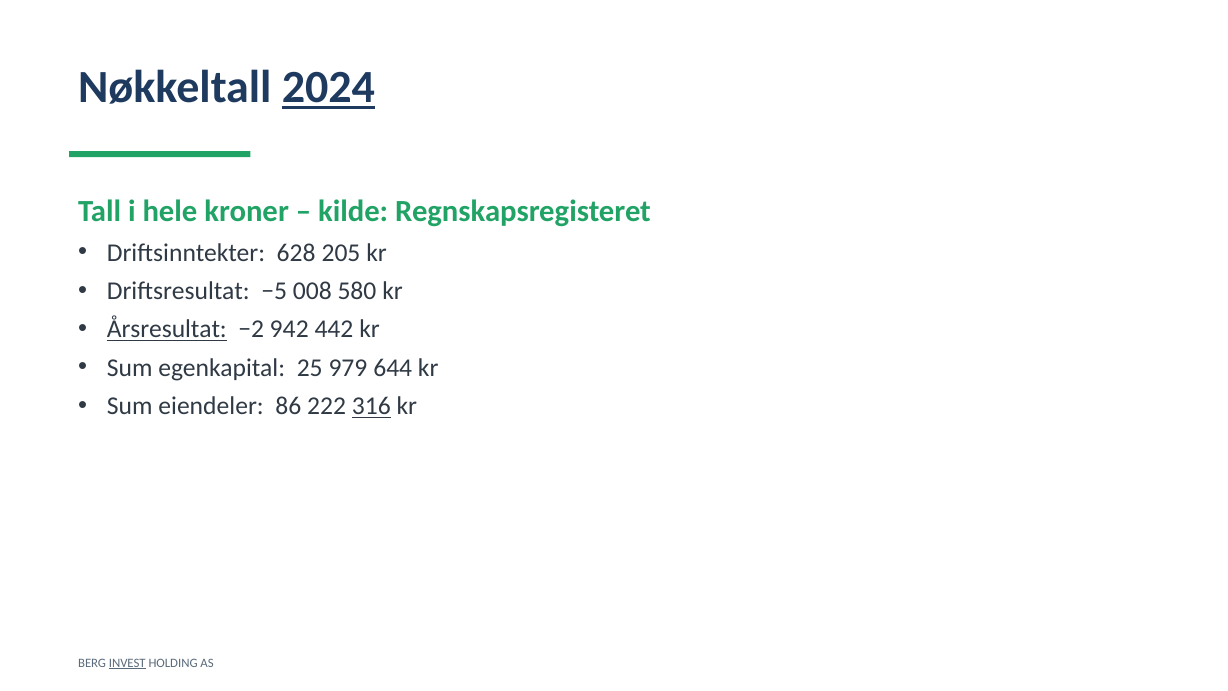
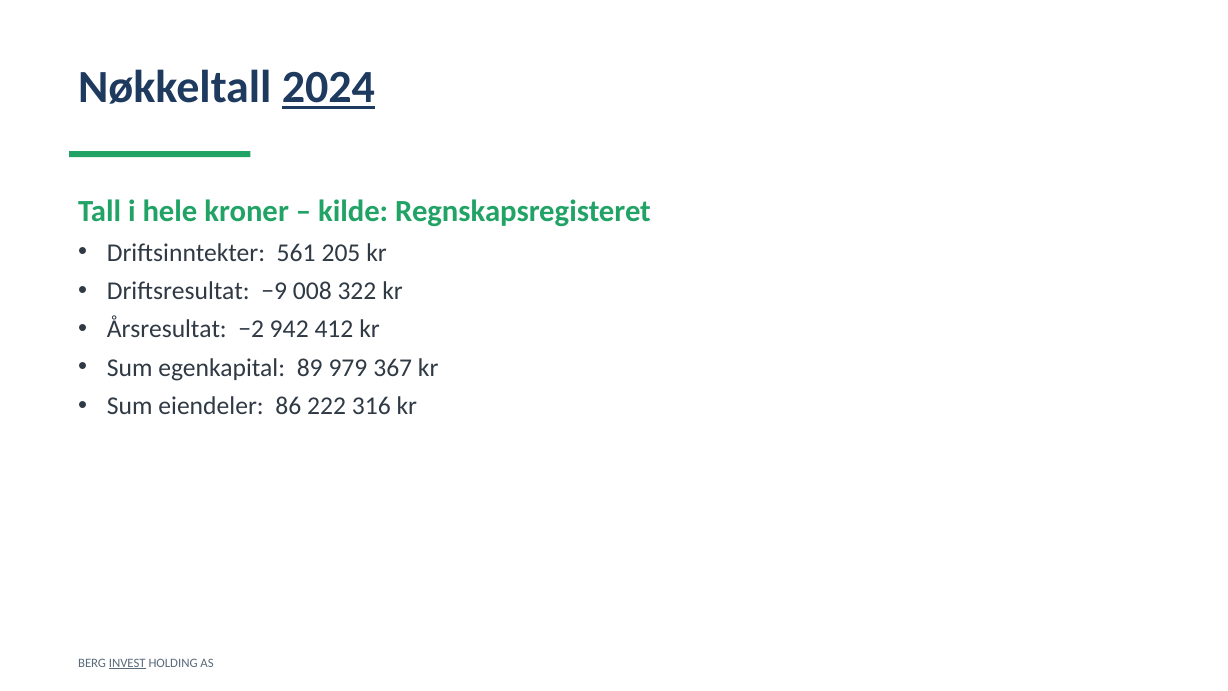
628: 628 -> 561 (296, 253)
−5: −5 -> −9 (274, 291)
580: 580 -> 322 (357, 291)
Årsresultat underline: present -> none (167, 329)
442: 442 -> 412 (334, 329)
25: 25 -> 89 (310, 368)
644: 644 -> 367 (393, 368)
316 underline: present -> none (371, 406)
